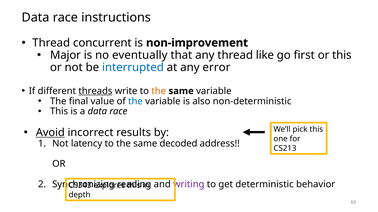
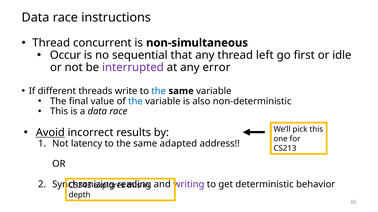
non-improvement: non-improvement -> non-simultaneous (197, 43)
Major: Major -> Occur (65, 55)
eventually: eventually -> sequential (140, 55)
like: like -> left (265, 55)
or this: this -> idle (342, 55)
interrupted colour: blue -> purple (133, 68)
threads underline: present -> none (95, 91)
the colour: orange -> blue (159, 91)
decoded: decoded -> adapted (178, 144)
